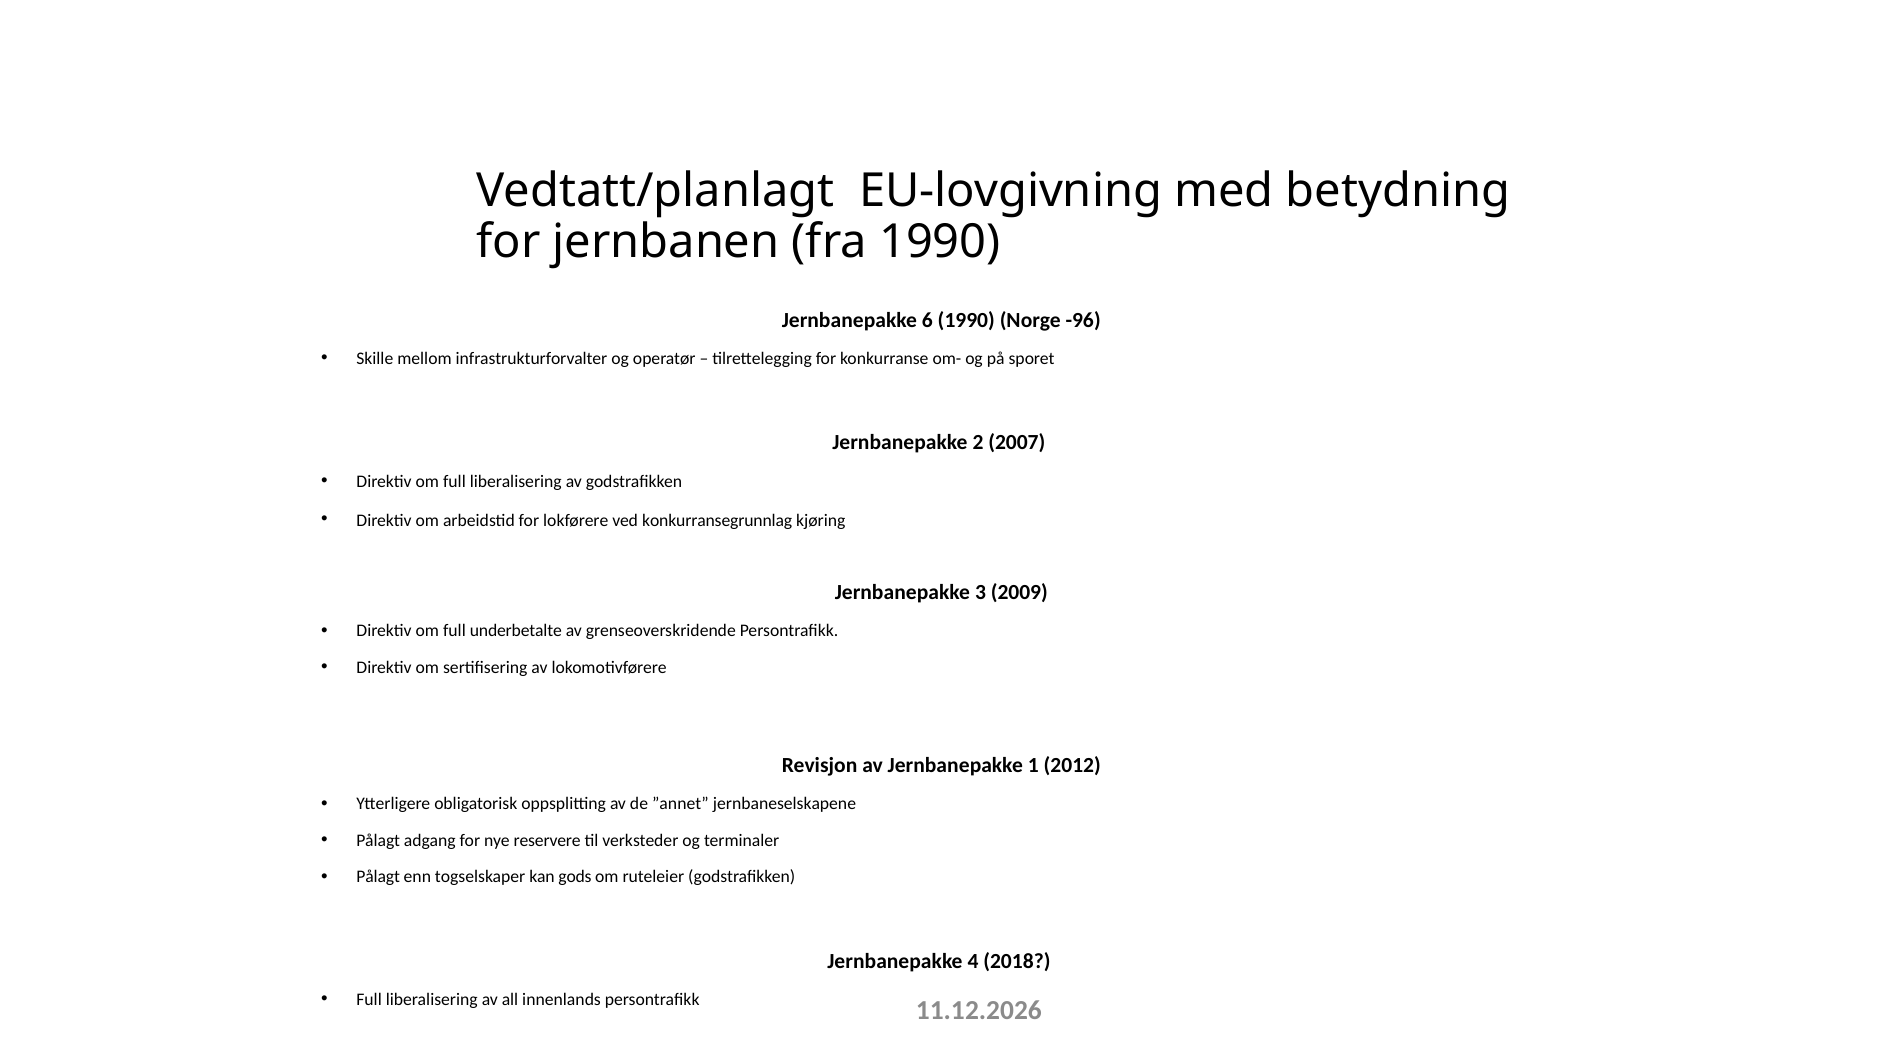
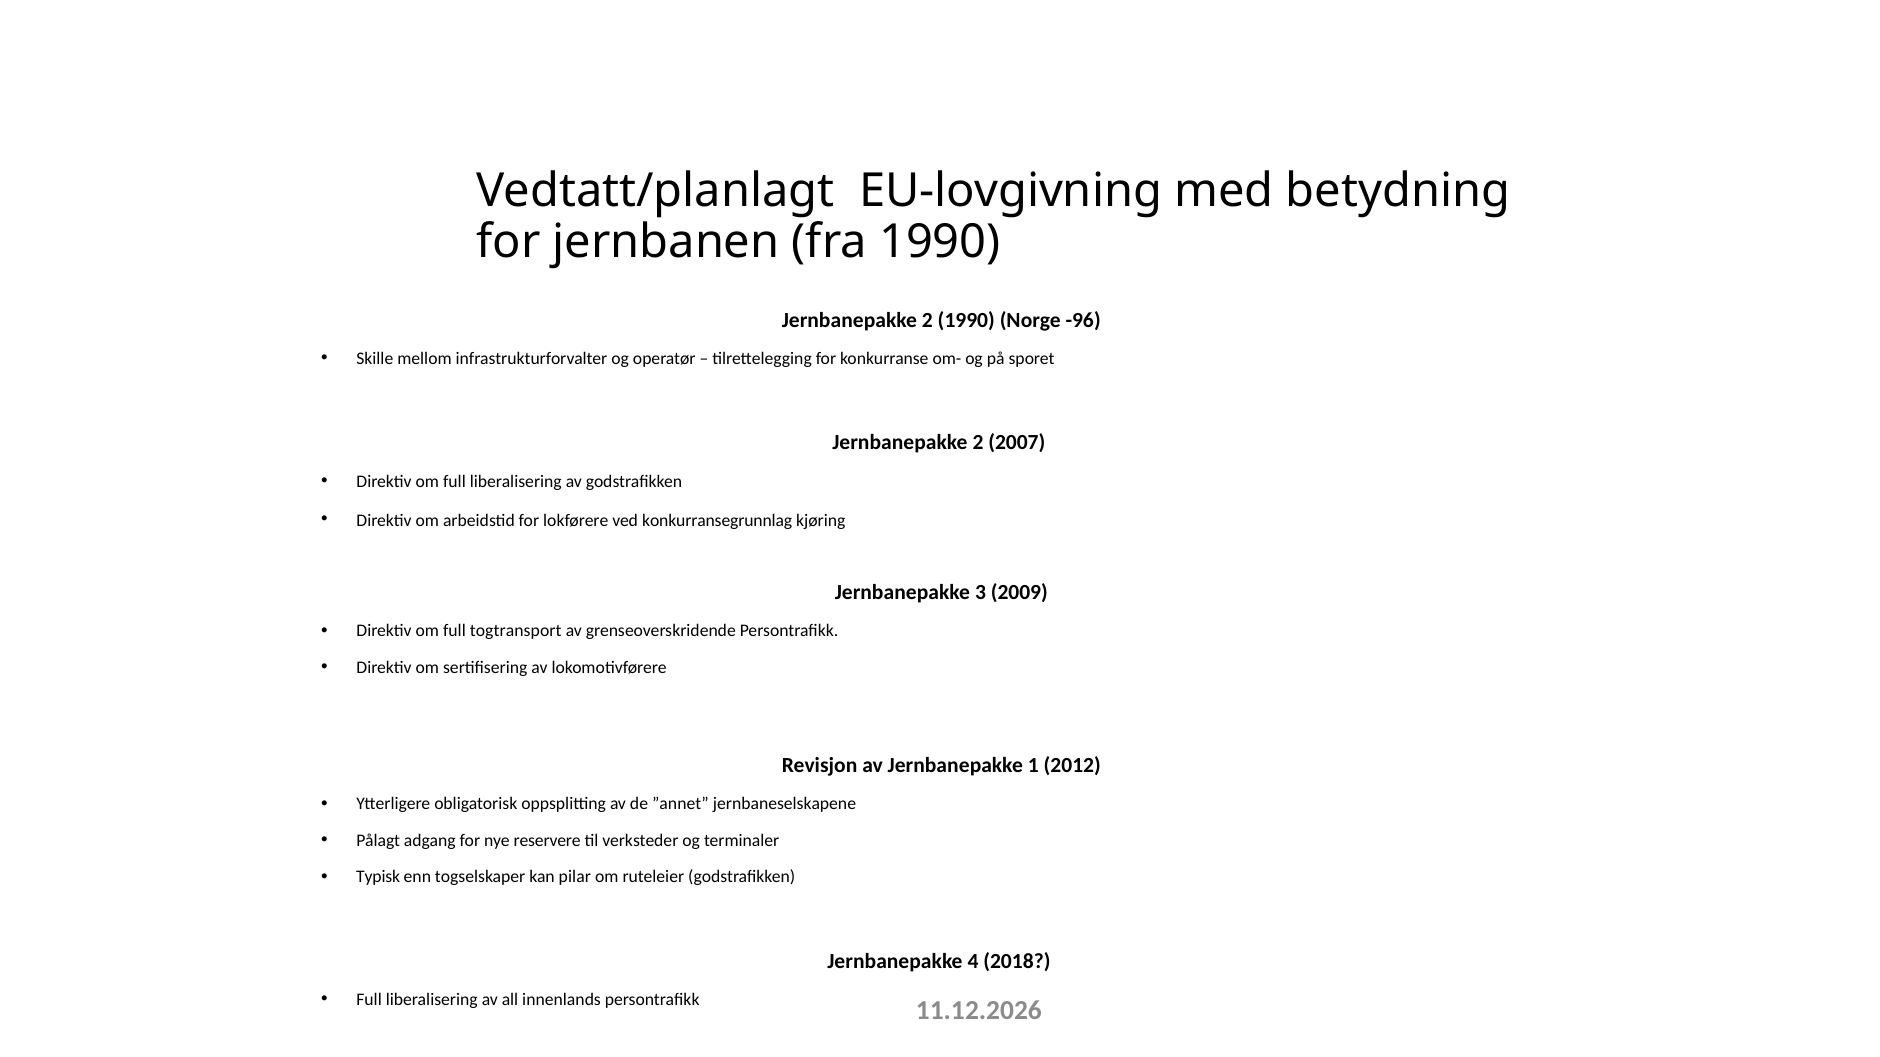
6: 6 -> 2 (927, 320)
underbetalte: underbetalte -> togtransport (516, 631)
Pålagt: Pålagt -> Typisk (378, 877)
gods: gods -> pilar (575, 877)
